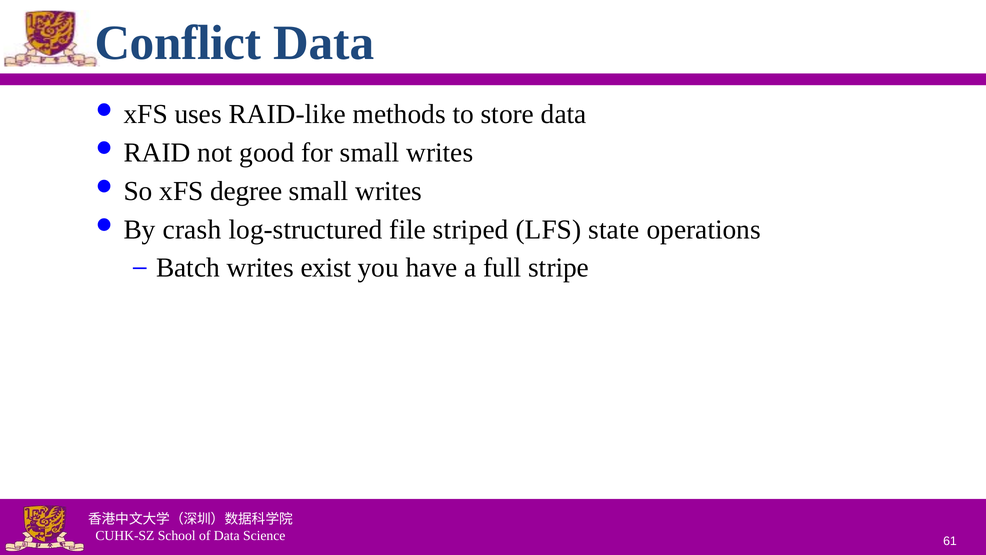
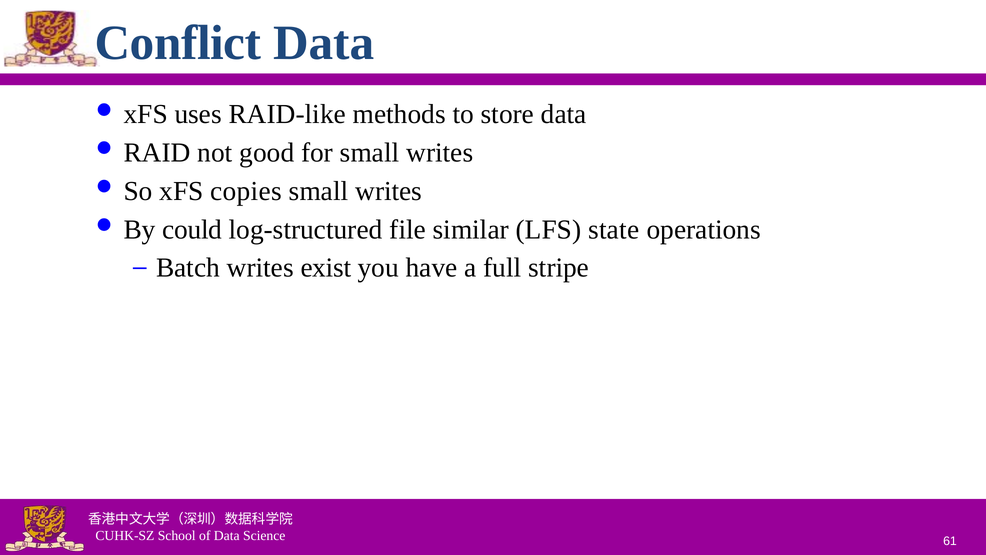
degree: degree -> copies (246, 191)
crash: crash -> could (192, 229)
striped: striped -> similar (471, 229)
